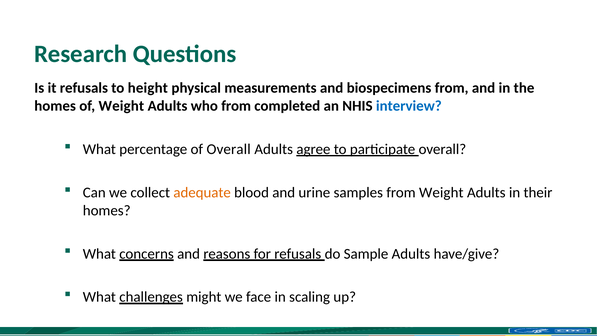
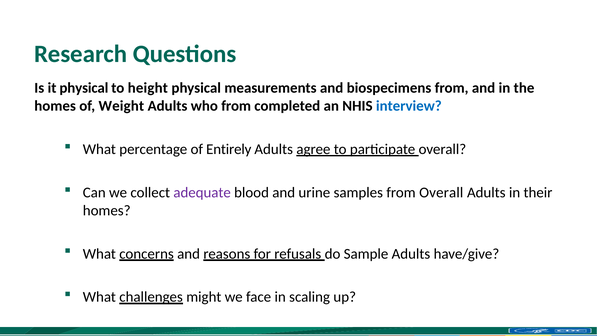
it refusals: refusals -> physical (84, 88)
of Overall: Overall -> Entirely (229, 149)
adequate colour: orange -> purple (202, 192)
from Weight: Weight -> Overall (441, 192)
